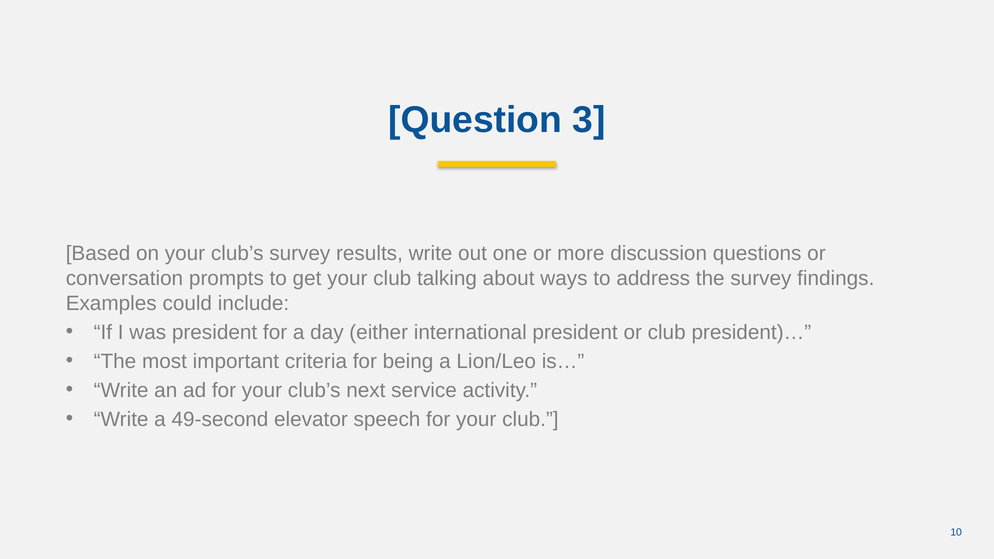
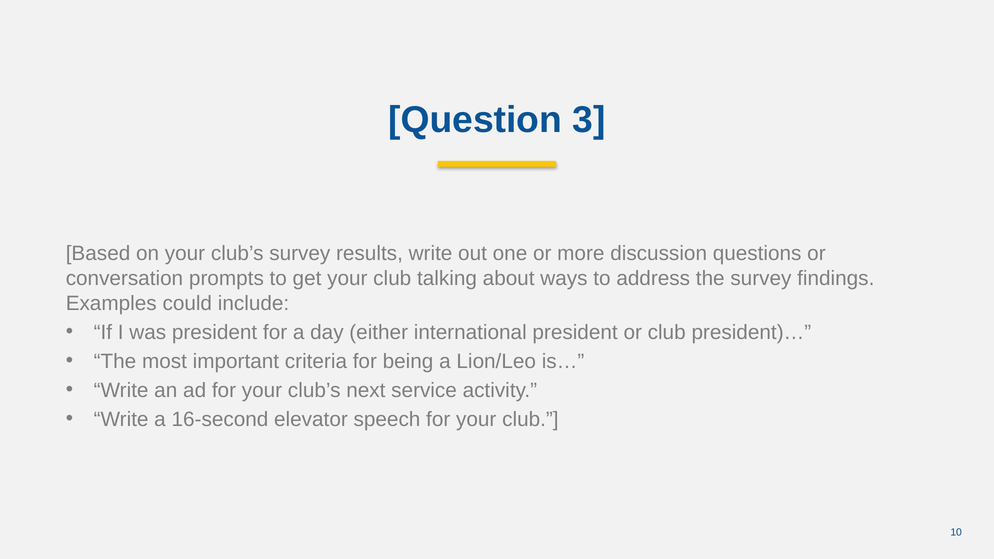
49-second: 49-second -> 16-second (220, 419)
